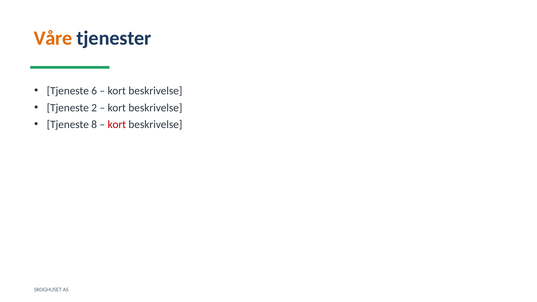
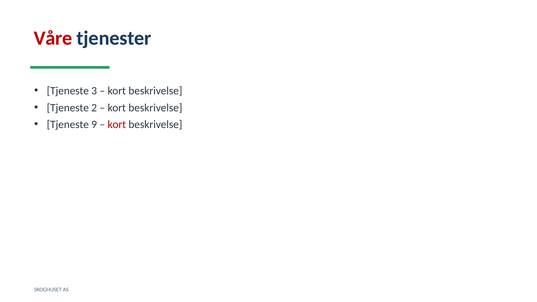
Våre colour: orange -> red (53, 38)
6: 6 -> 3 (94, 91)
8: 8 -> 9 (94, 125)
